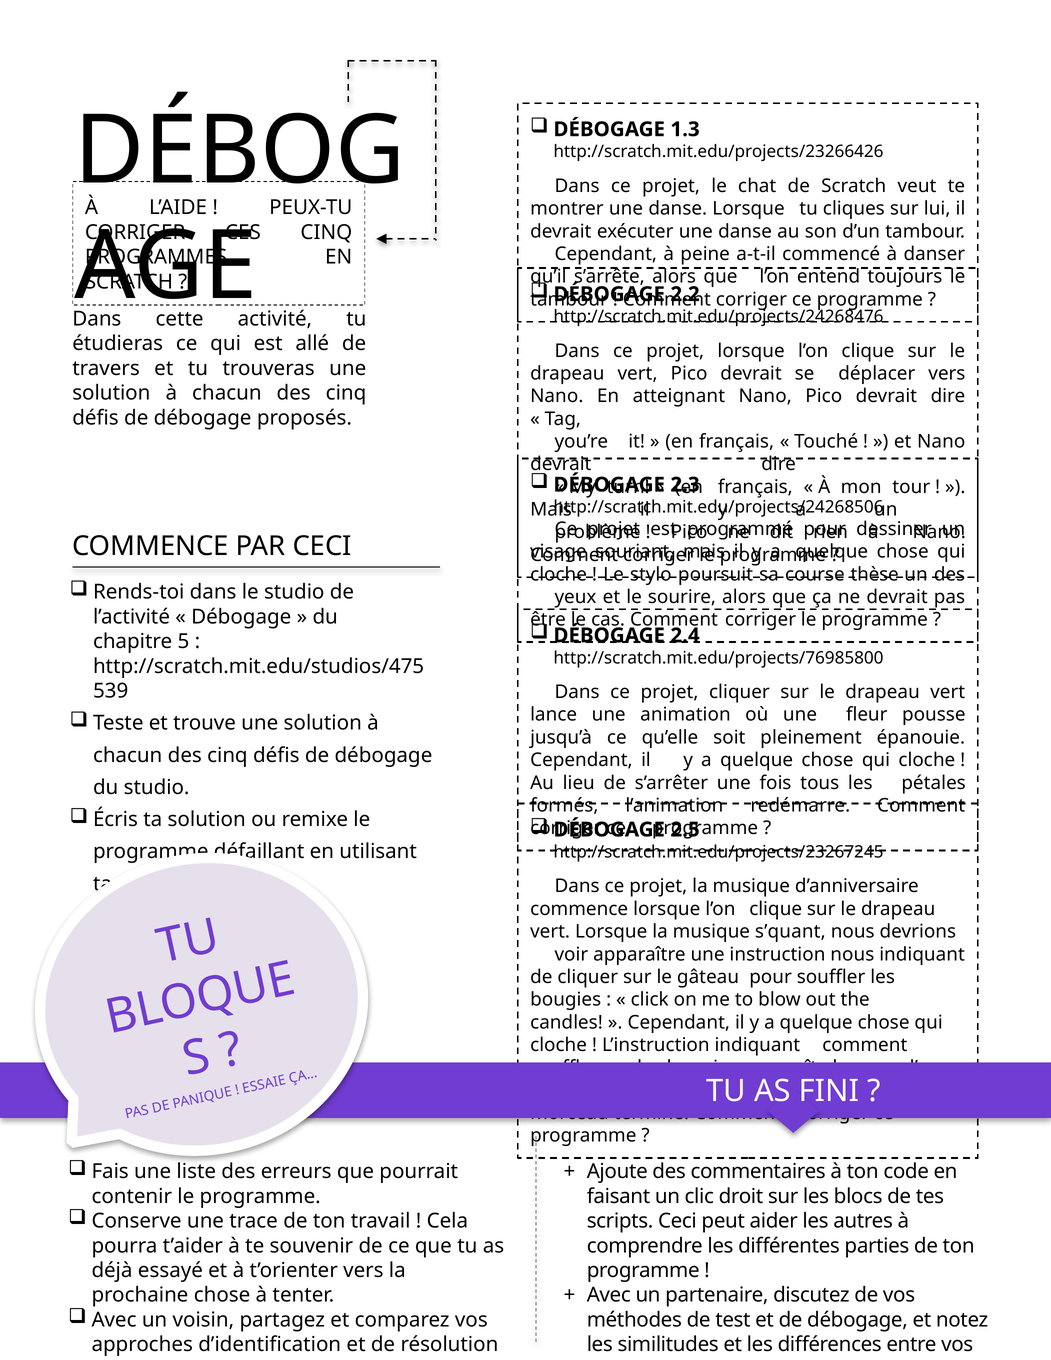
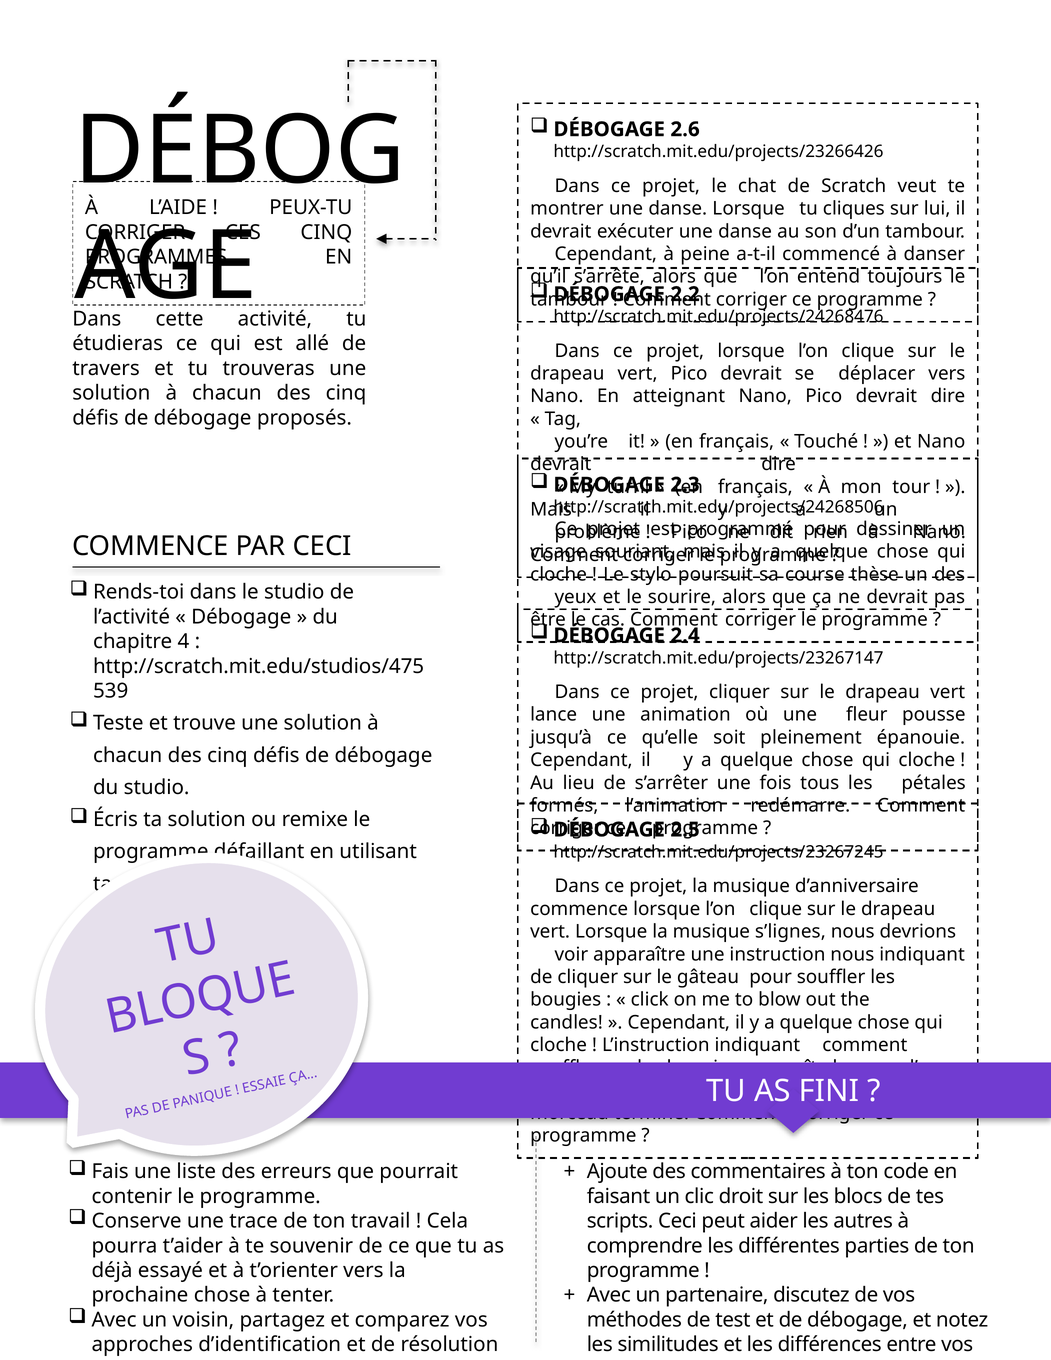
1.3: 1.3 -> 2.6 (685, 129)
5: 5 -> 4 (183, 642)
http://scratch.mit.edu/projects/76985800: http://scratch.mit.edu/projects/76985800 -> http://scratch.mit.edu/projects/23267147 (718, 658)
s’quant: s’quant -> s’lignes (790, 932)
